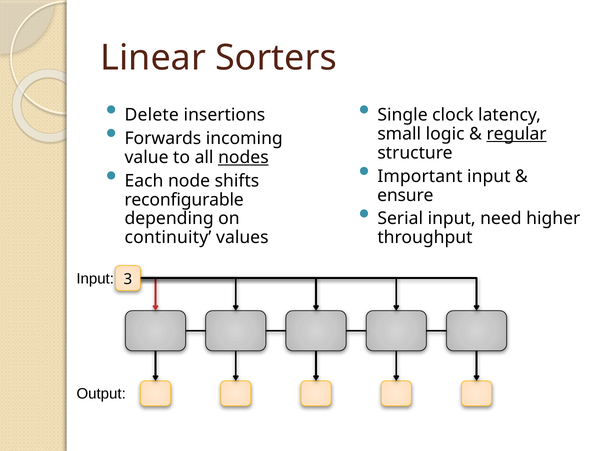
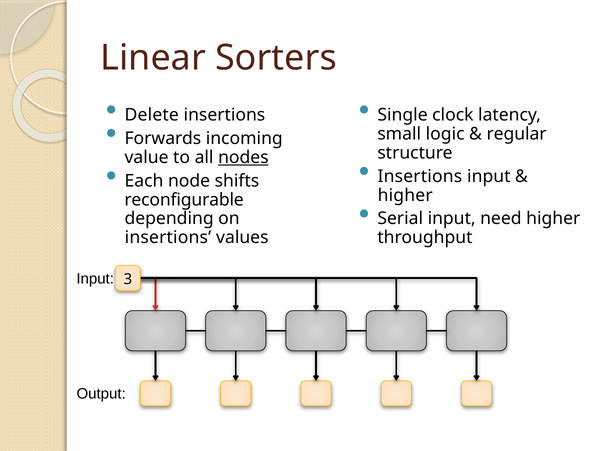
regular underline: present -> none (517, 134)
Important: Important -> Insertions (420, 176)
ensure: ensure -> higher (405, 195)
continuity: continuity -> insertions (168, 238)
